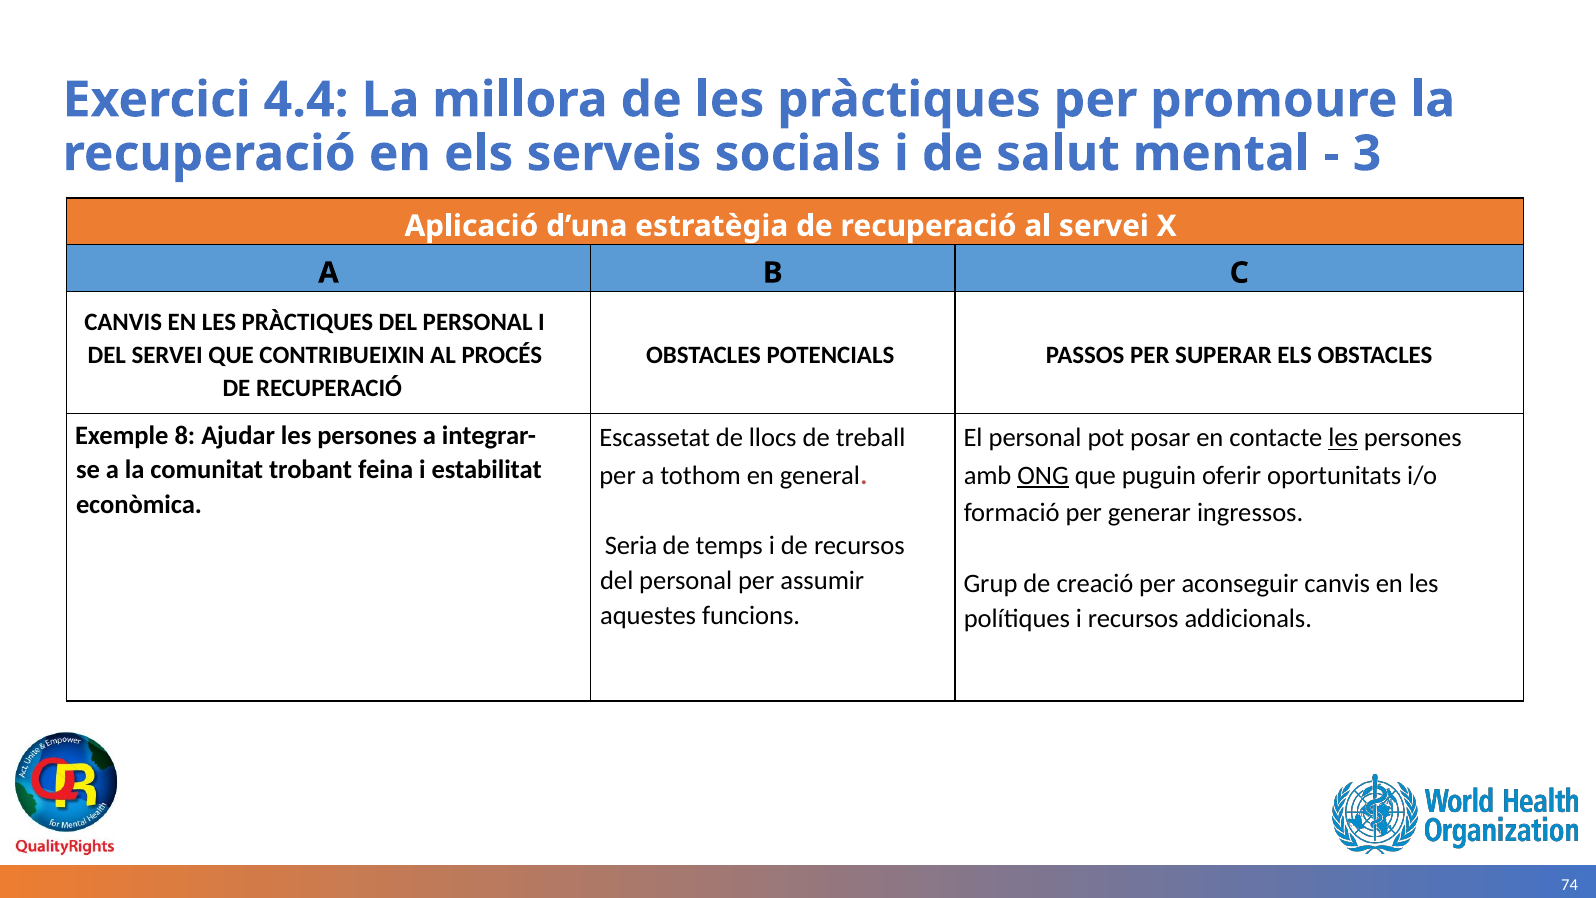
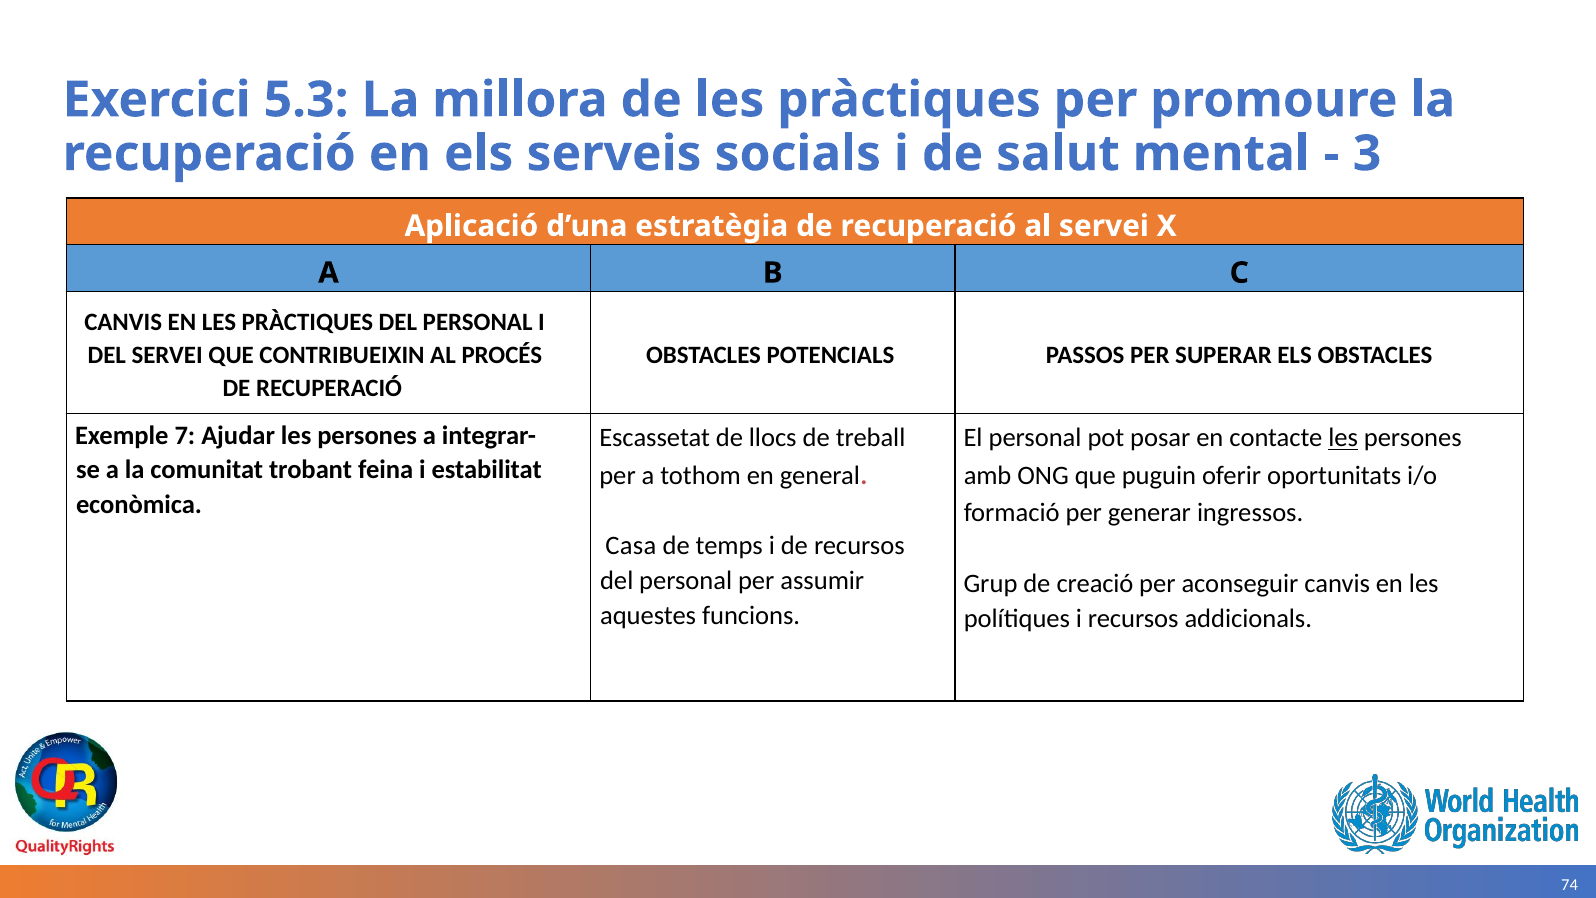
4.4: 4.4 -> 5.3 (306, 100)
8: 8 -> 7 (185, 435)
ONG underline: present -> none (1043, 475)
Seria: Seria -> Casa (631, 546)
